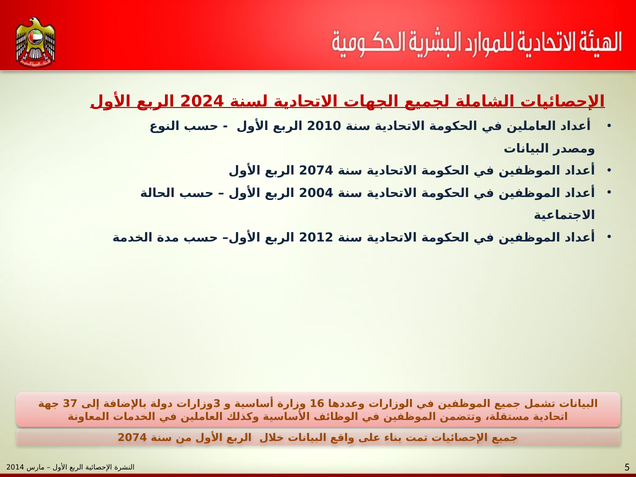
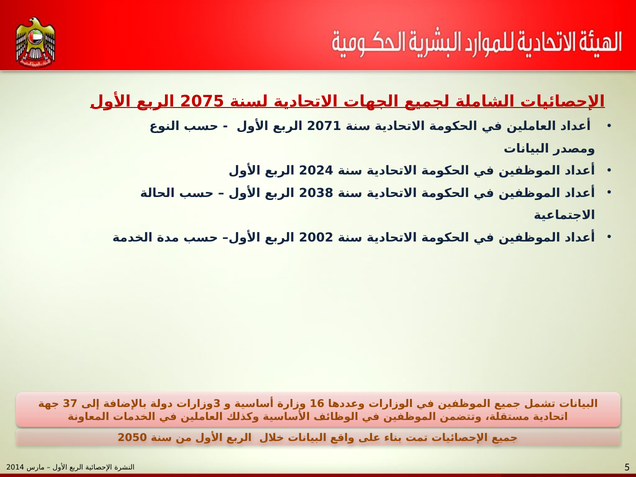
2024: 2024 -> 2075 (202, 102)
2010: 2010 -> 2071 (324, 126)
2074: 2074 -> 2024 (316, 171)
2004: 2004 -> 2038 (316, 193)
2012: 2012 -> 2002 (316, 237)
2074: 2074 -> 2050 (132, 438)
